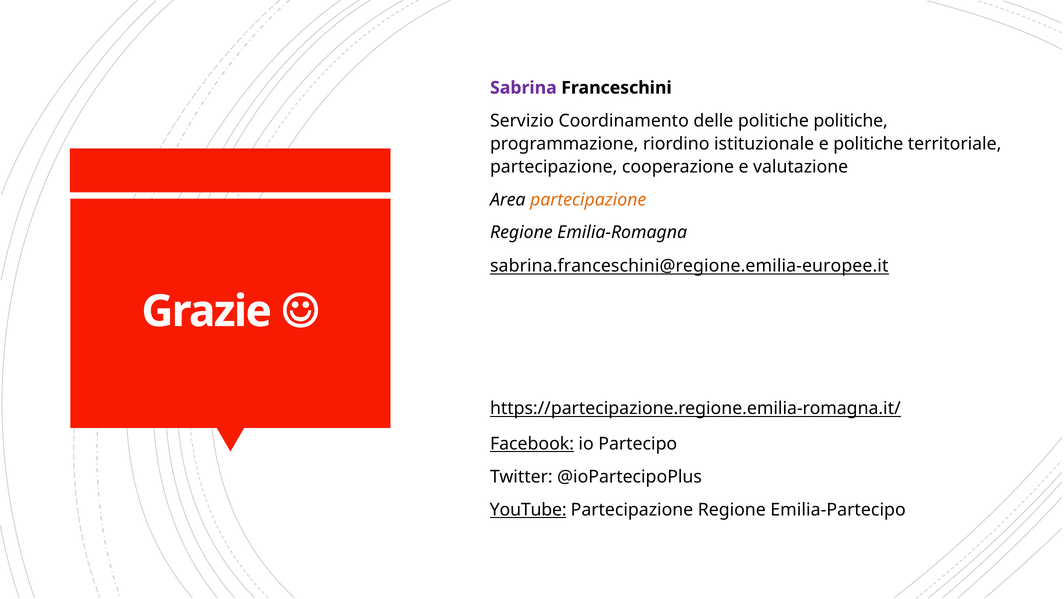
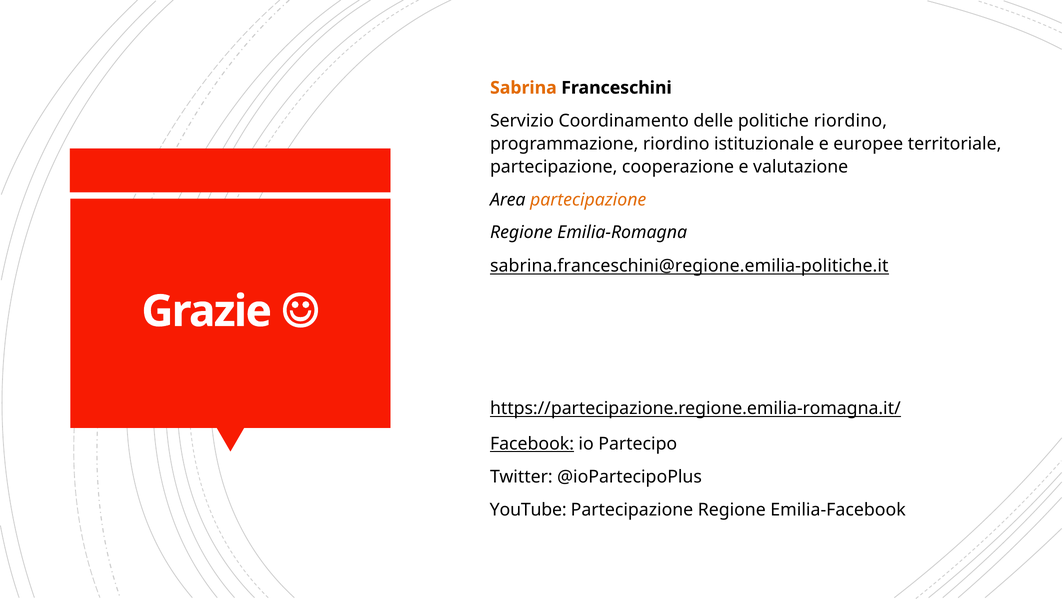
Sabrina colour: purple -> orange (523, 88)
politiche politiche: politiche -> riordino (850, 121)
e politiche: politiche -> europee (868, 144)
sabrina.franceschini@regione.emilia-europee.it: sabrina.franceschini@regione.emilia-europee.it -> sabrina.franceschini@regione.emilia-politiche.it (689, 266)
YouTube underline: present -> none (528, 510)
Emilia-Partecipo: Emilia-Partecipo -> Emilia-Facebook (838, 510)
